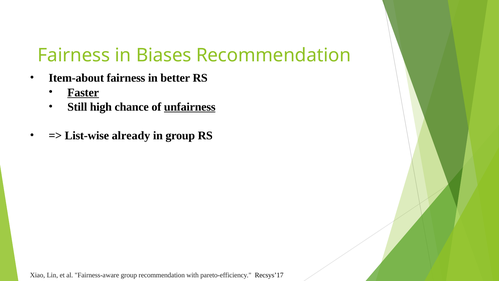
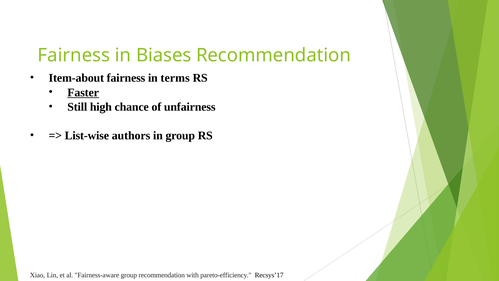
better: better -> terms (175, 78)
unfairness underline: present -> none (190, 107)
already: already -> authors (131, 136)
